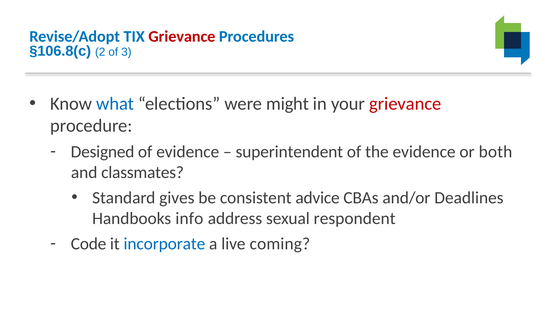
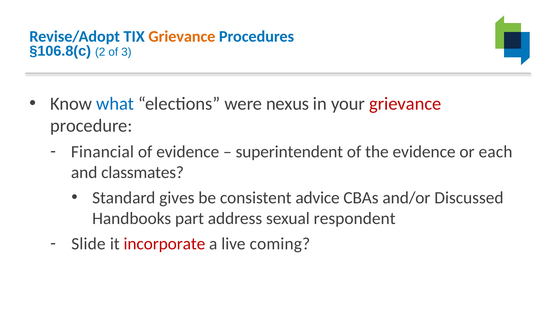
Grievance colour: red -> orange (182, 37)
might: might -> nexus (288, 104)
Designed: Designed -> Financial (102, 152)
both: both -> each (496, 152)
Deadlines: Deadlines -> Discussed (469, 198)
info: info -> part (190, 219)
Code: Code -> Slide (88, 244)
incorporate colour: blue -> red (164, 244)
